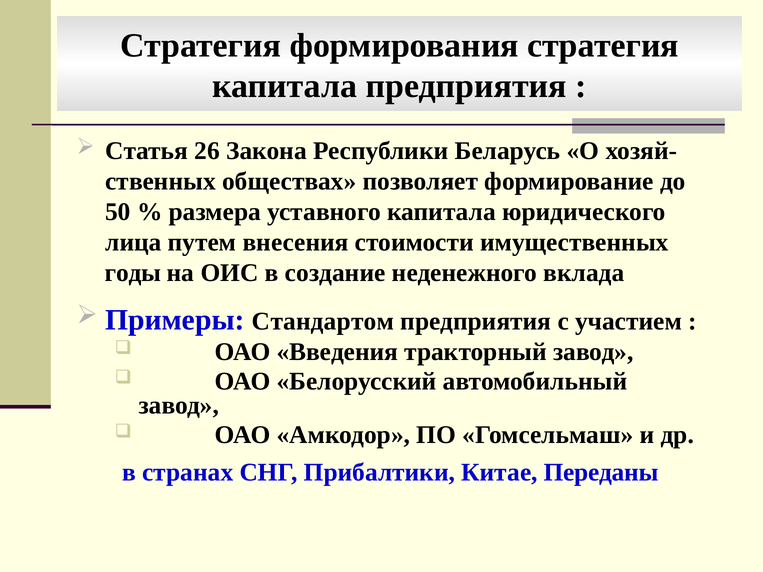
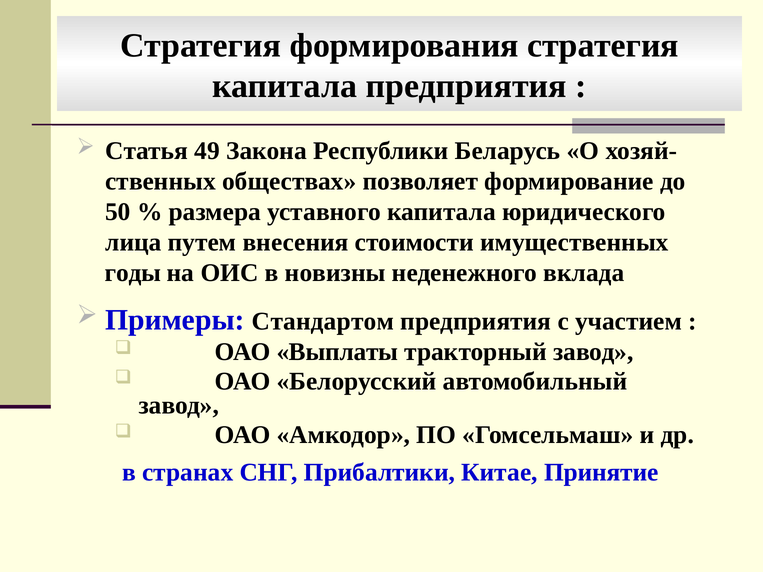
26: 26 -> 49 (207, 151)
создание: создание -> новизны (335, 273)
Введения: Введения -> Выплаты (337, 352)
Переданы: Переданы -> Принятие (601, 472)
